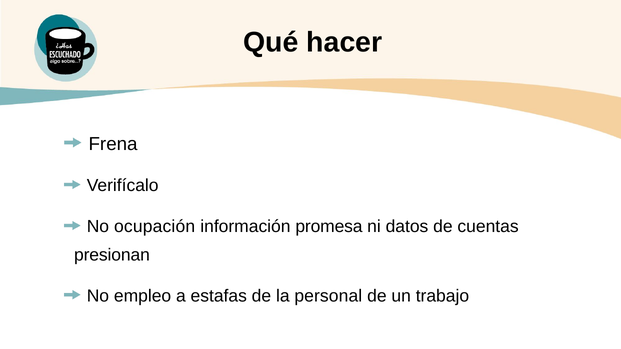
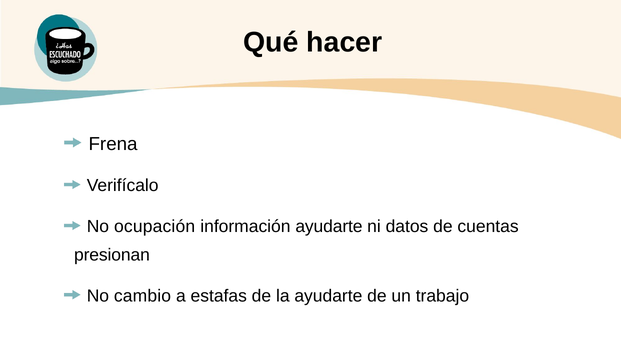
información promesa: promesa -> ayudarte (329, 227)
empleo: empleo -> cambio (142, 296)
la personal: personal -> ayudarte (328, 296)
